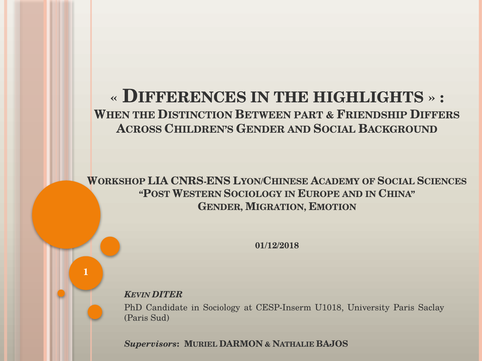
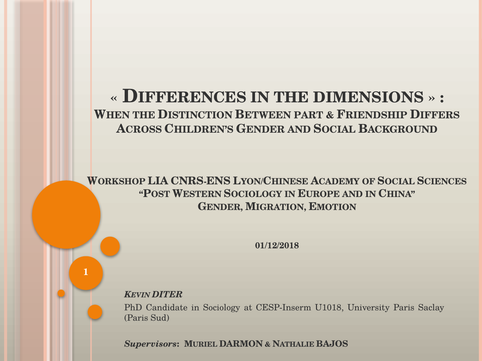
HIGHLIGHTS: HIGHLIGHTS -> DIMENSIONS (368, 98)
